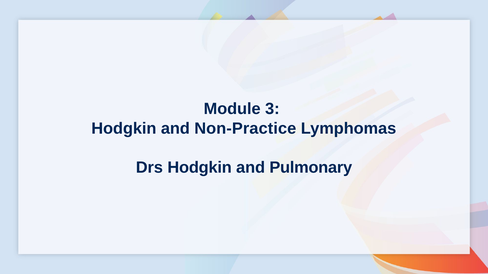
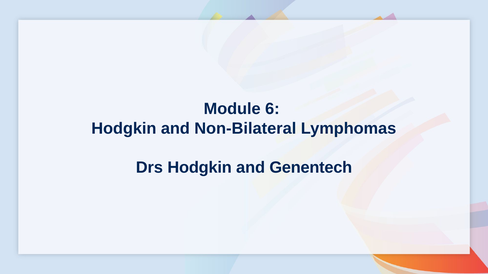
3: 3 -> 6 (272, 109)
Non-Practice: Non-Practice -> Non-Bilateral (245, 129)
Pulmonary: Pulmonary -> Genentech (311, 168)
